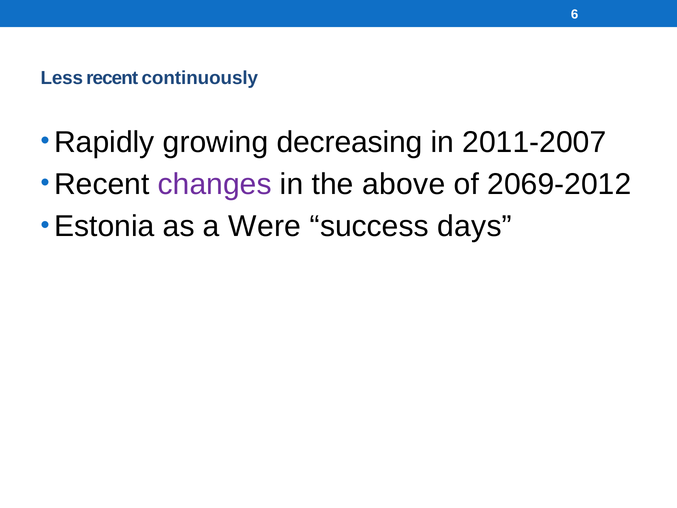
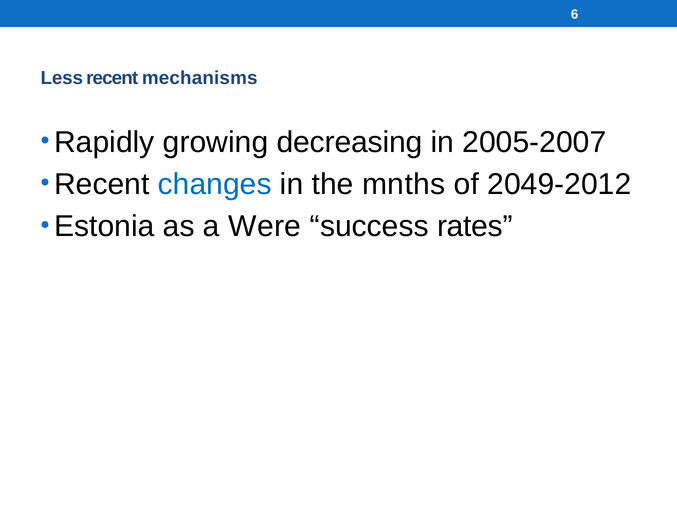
continuously: continuously -> mechanisms (200, 78)
2011-2007: 2011-2007 -> 2005-2007 (534, 142)
changes colour: purple -> blue (215, 184)
above: above -> mnths (404, 184)
2069-2012: 2069-2012 -> 2049-2012 (559, 184)
days: days -> rates (475, 226)
